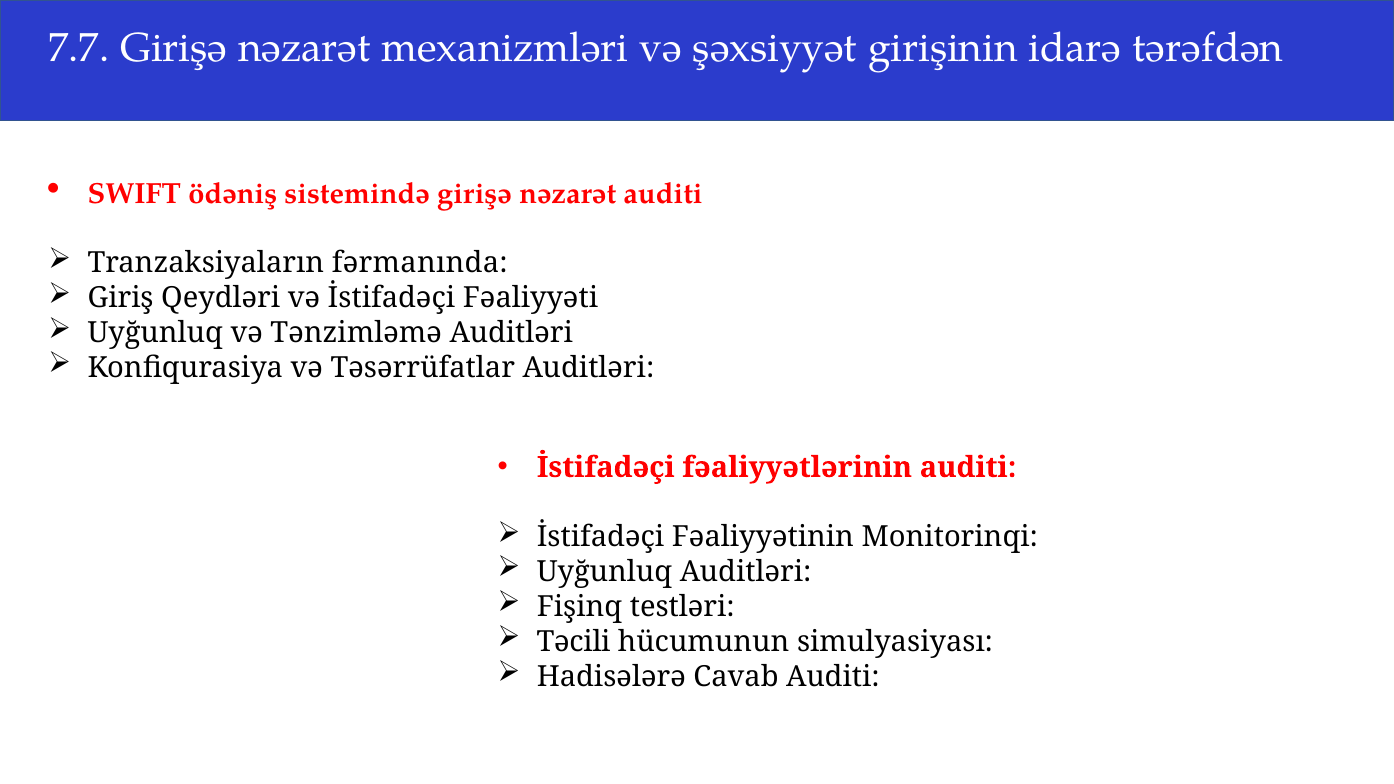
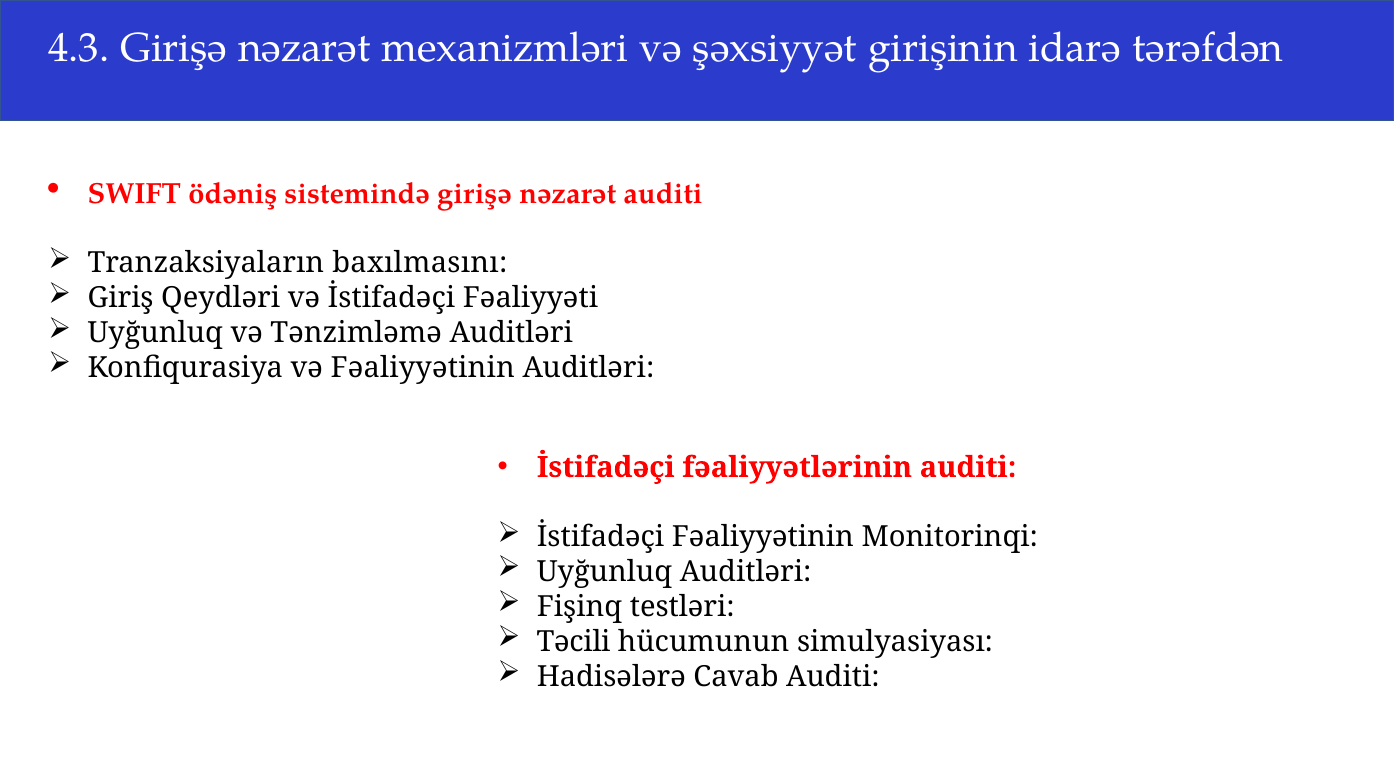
7.7: 7.7 -> 4.3 (79, 48)
fərmanında: fərmanında -> baxılmasını (420, 263)
və Təsərrüfatlar: Təsərrüfatlar -> Fəaliyyətinin (423, 368)
